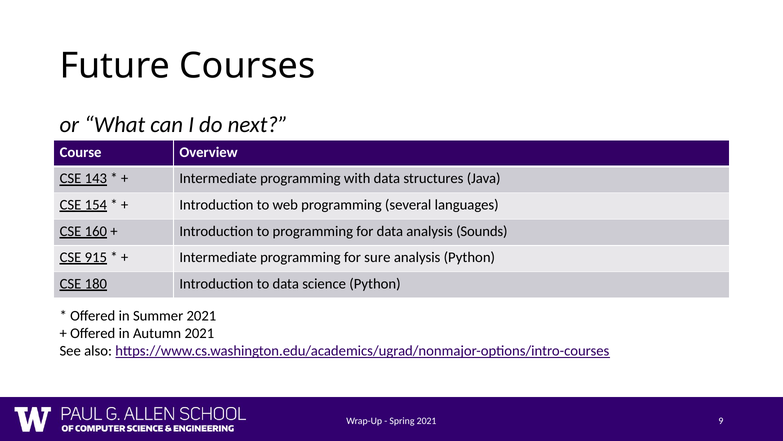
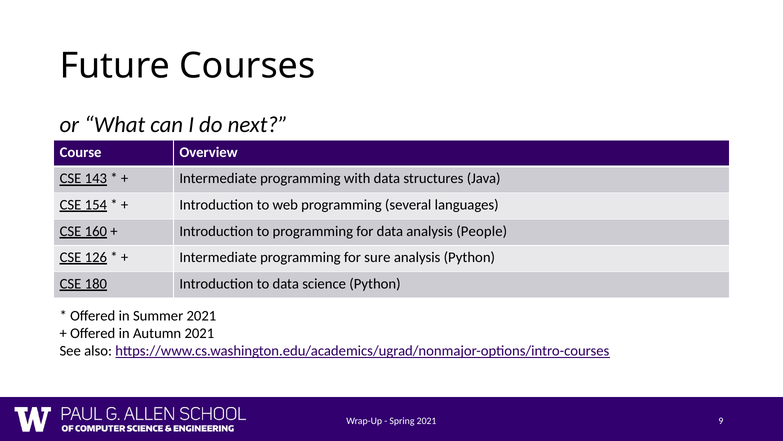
Sounds: Sounds -> People (482, 231)
915: 915 -> 126 (96, 257)
